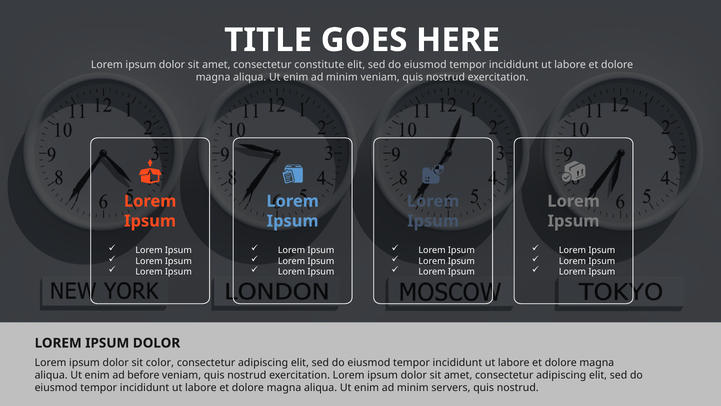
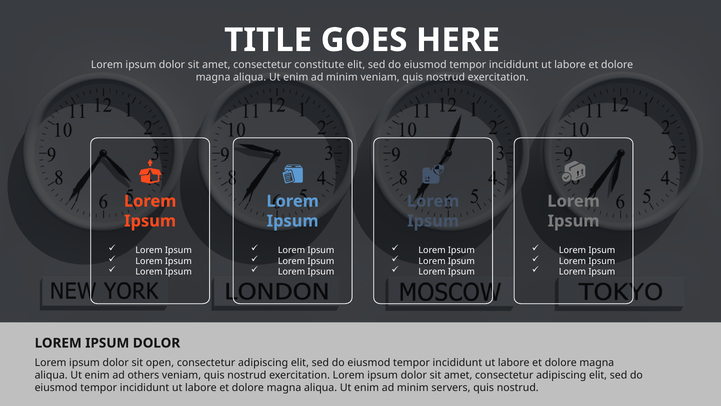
color: color -> open (160, 362)
before: before -> others (143, 375)
